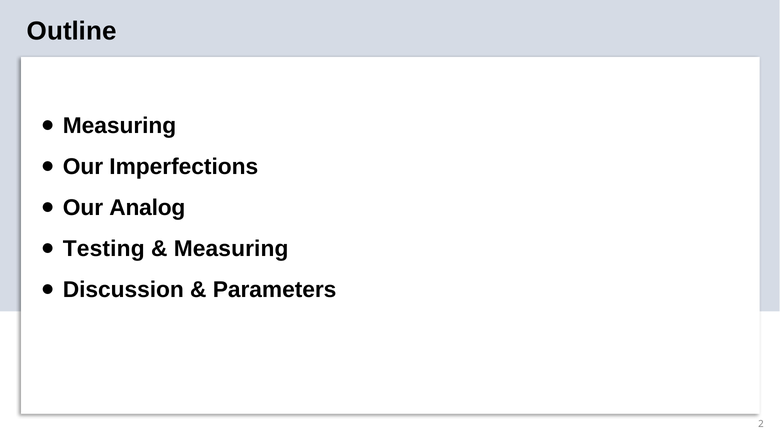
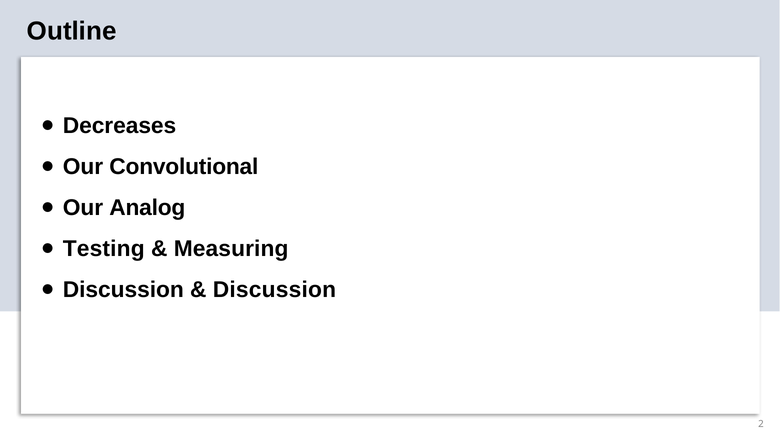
Measuring: Measuring -> Decreases (120, 126)
Imperfections: Imperfections -> Convolutional (184, 167)
Parameters: Parameters -> Discussion (274, 289)
